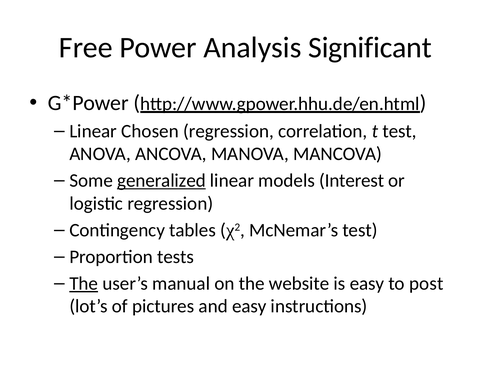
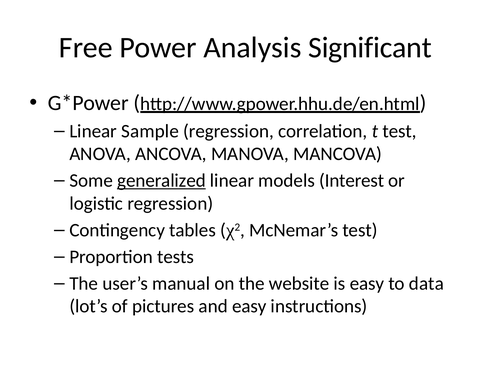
Chosen: Chosen -> Sample (150, 131)
The underline: present -> none (84, 284)
post: post -> data (426, 284)
